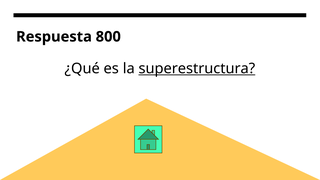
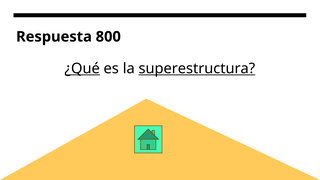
¿Qué underline: none -> present (82, 69)
